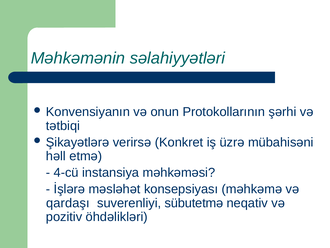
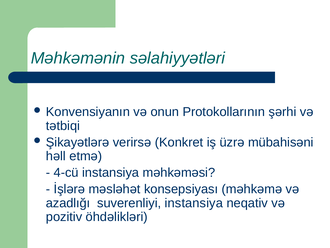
qardaşı: qardaşı -> azadlığı (68, 203)
suverenliyi sübutetmə: sübutetmə -> instansiya (194, 203)
